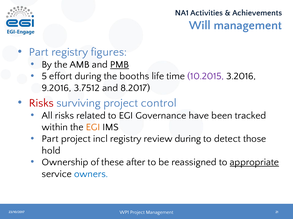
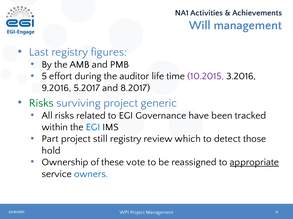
Part: Part -> Last (39, 52)
PMB underline: present -> none (120, 65)
booths: booths -> auditor (134, 76)
3.7512: 3.7512 -> 5.2017 (87, 88)
Risks colour: red -> green (41, 103)
control: control -> generic (159, 103)
EGI colour: orange -> blue (93, 128)
incl: incl -> still (100, 139)
review during: during -> which (188, 139)
after: after -> vote (136, 163)
